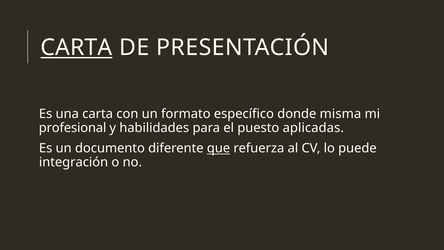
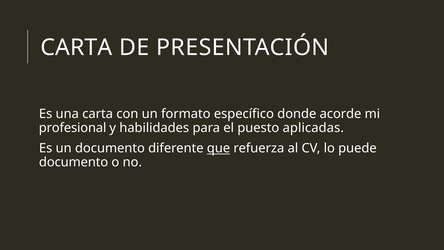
CARTA underline: present -> none (76, 48)
misma: misma -> acorde (341, 114)
integración: integración -> documento (74, 162)
